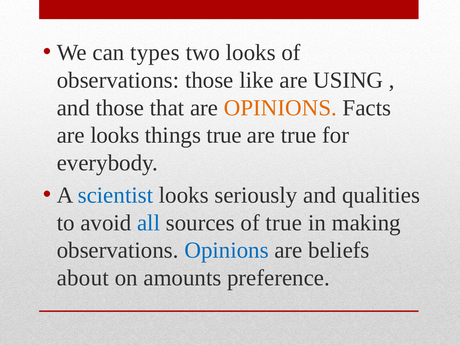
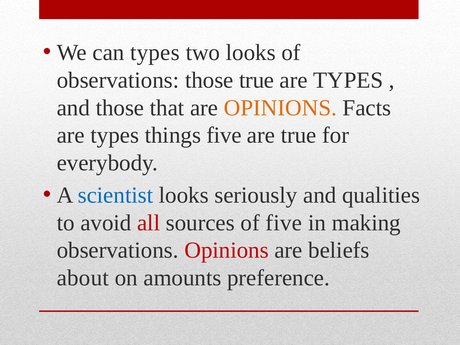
those like: like -> true (257, 80)
USING: USING -> TYPES (348, 80)
looks: looks -> types (115, 135)
things true: true -> five (224, 135)
all colour: blue -> red (149, 223)
of true: true -> five (284, 223)
Opinions colour: blue -> red (227, 250)
